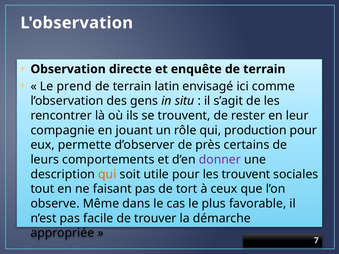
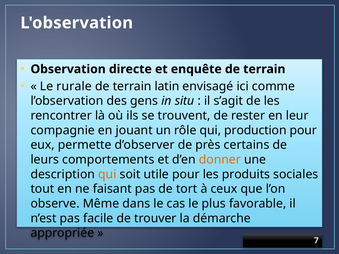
prend: prend -> rurale (74, 86)
donner colour: purple -> orange (220, 160)
les trouvent: trouvent -> produits (246, 174)
